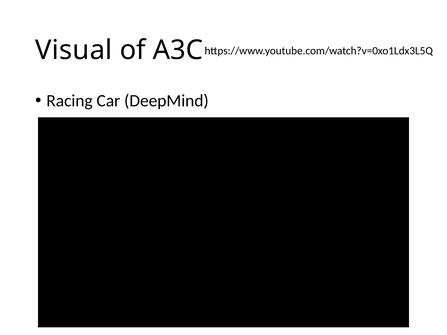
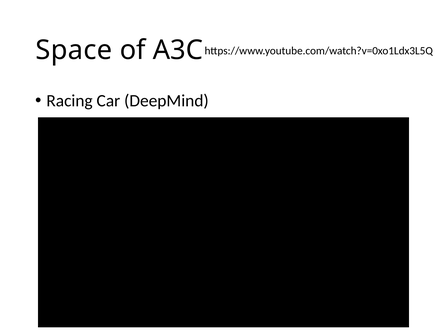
Visual: Visual -> Space (74, 50)
